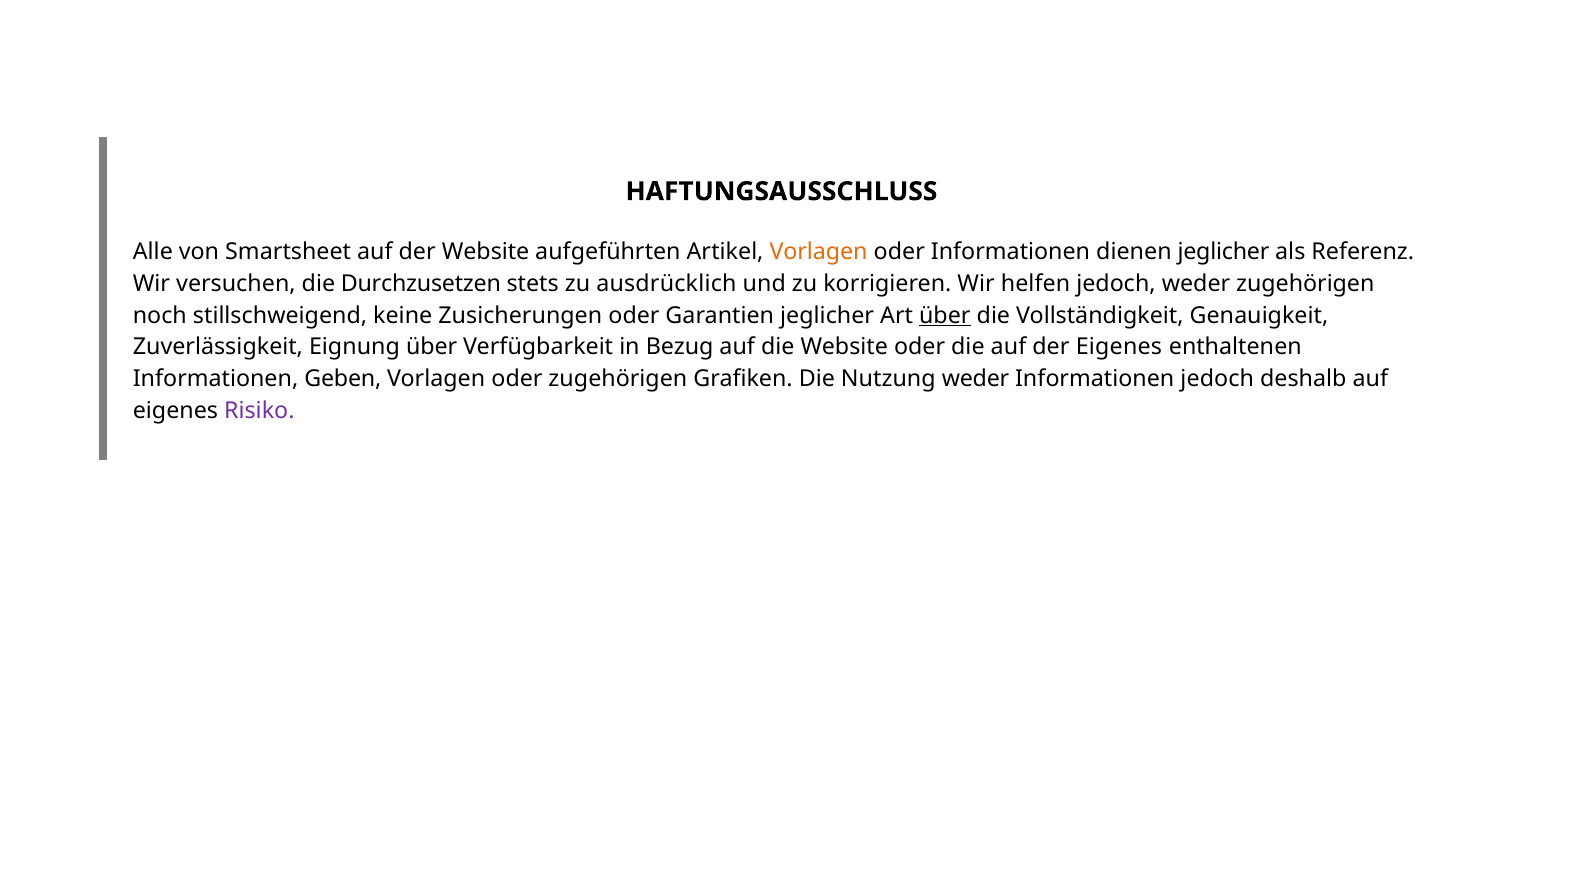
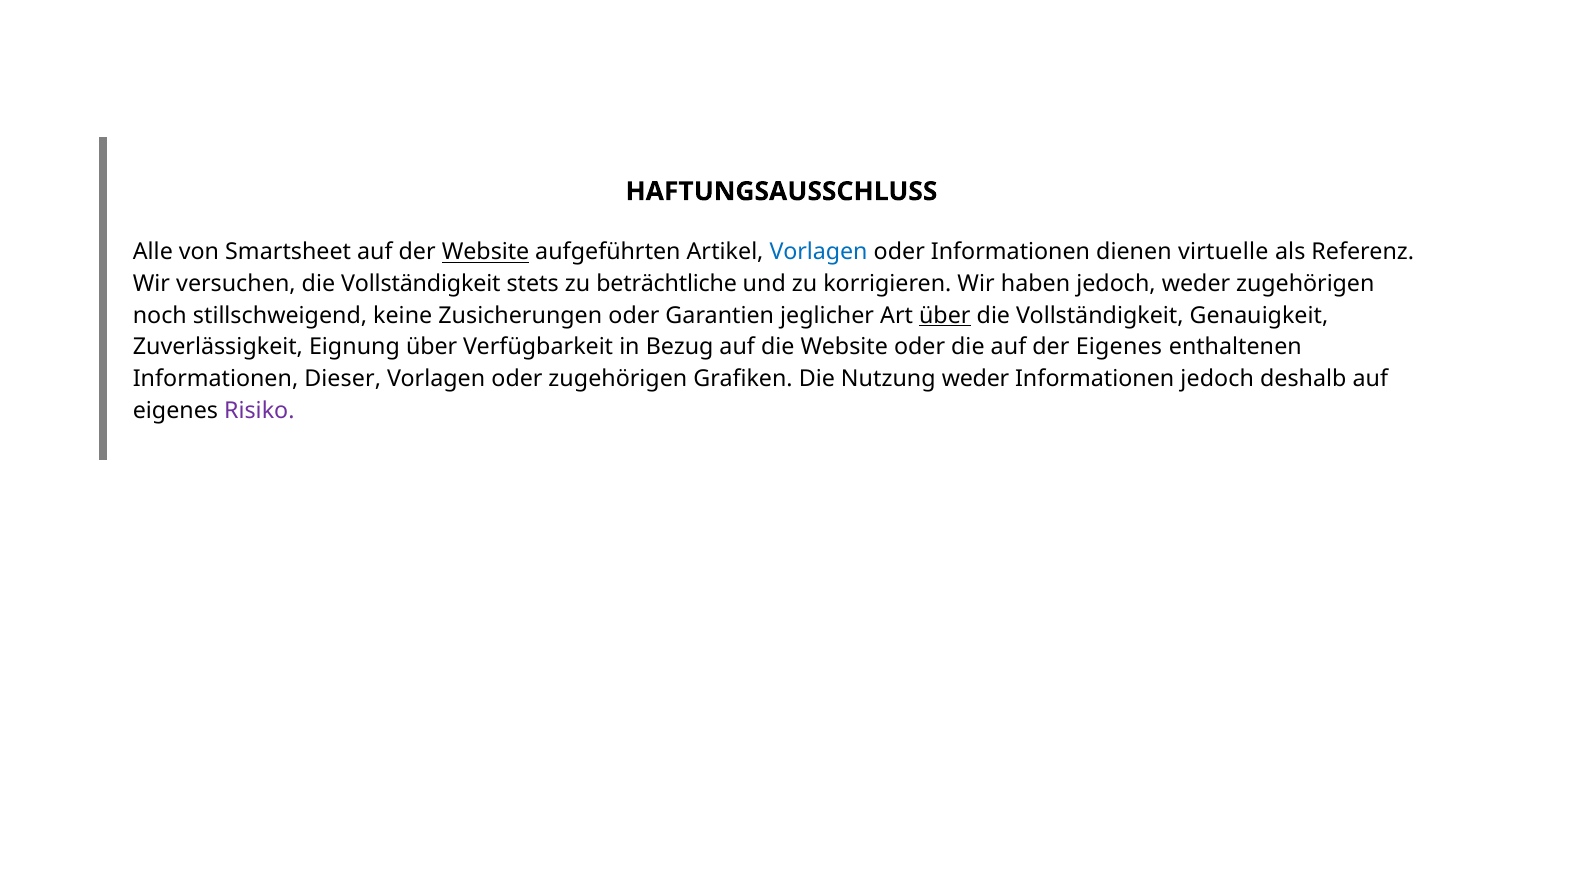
Website underline: none -> present (486, 252)
Vorlagen colour: orange -> blue (819, 252)
dienen jeglicher: jeglicher -> virtuelle (1223, 252)
versuchen die Durchzusetzen: Durchzusetzen -> Vollständigkeit (421, 284)
ausdrücklich: ausdrücklich -> beträchtliche (667, 284)
helfen: helfen -> haben (1036, 284)
Geben: Geben -> Dieser (343, 379)
